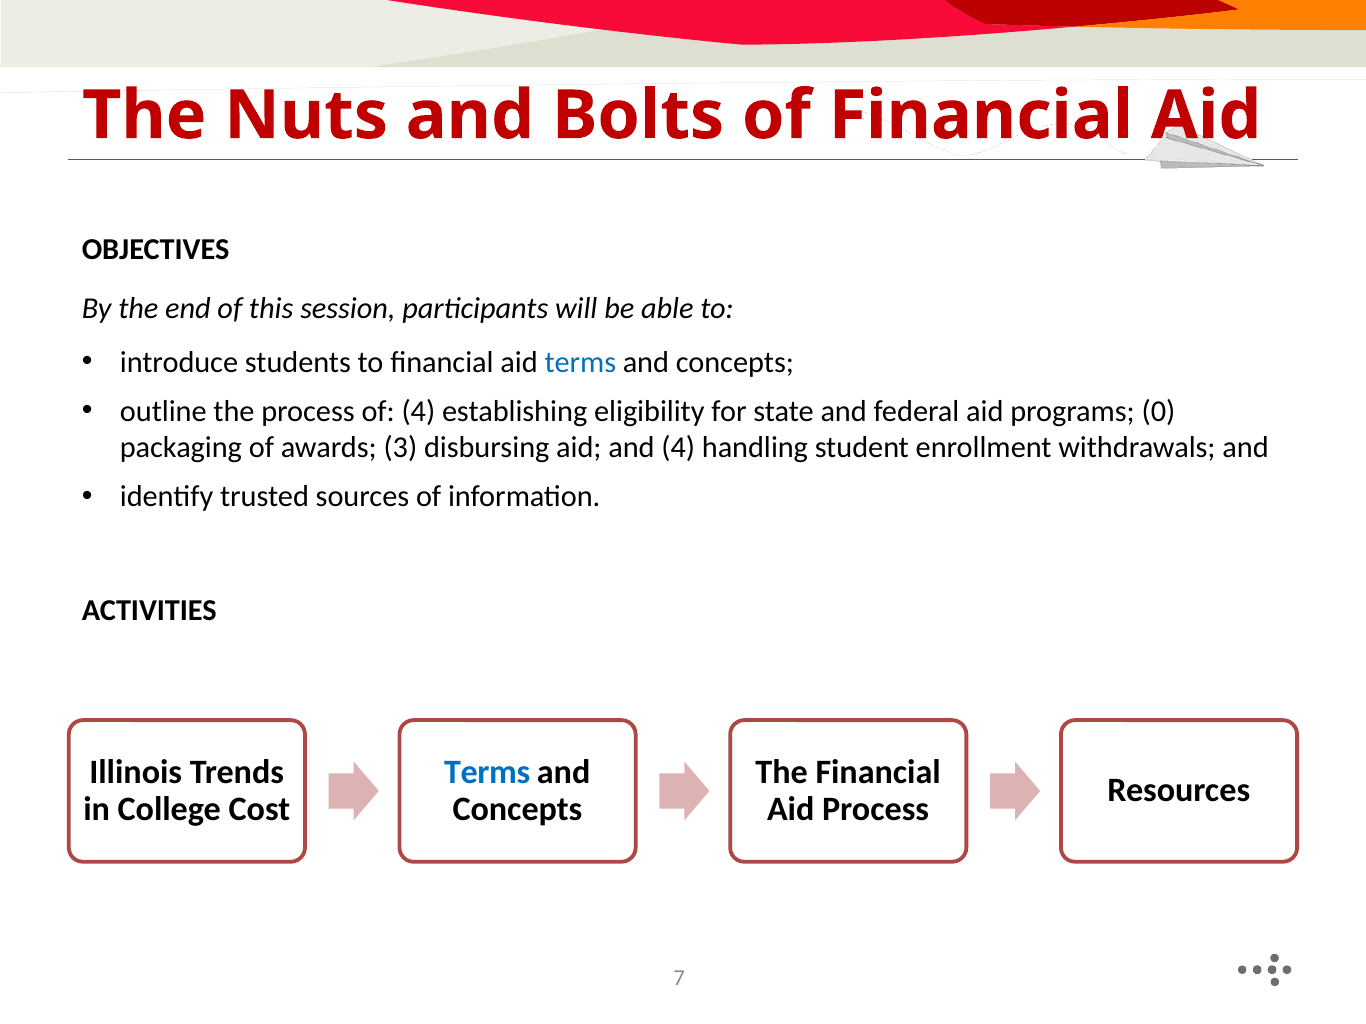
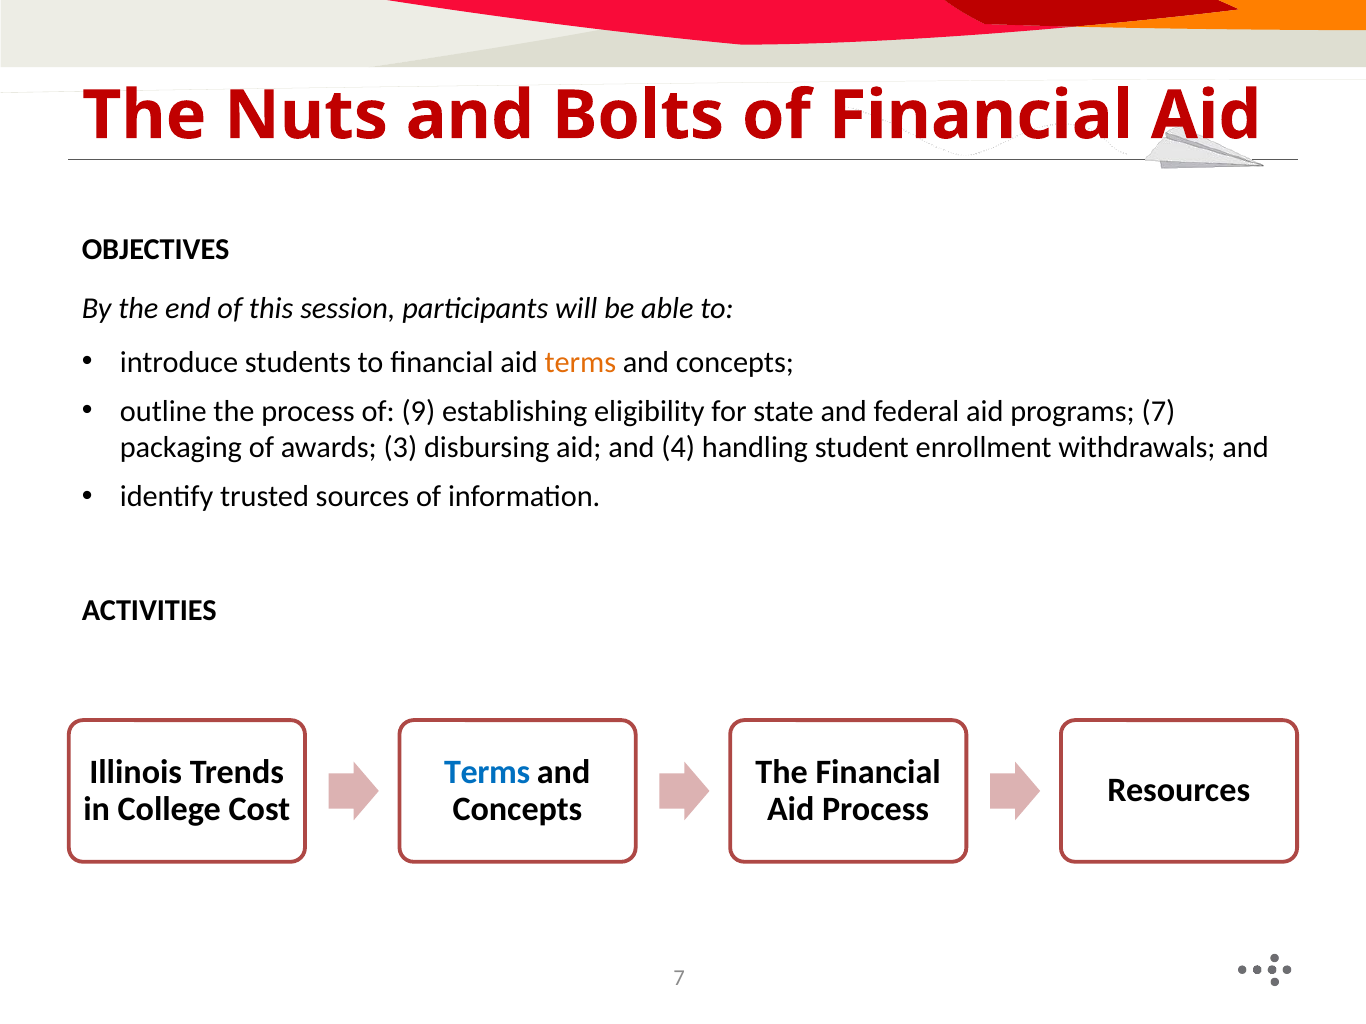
terms colour: blue -> orange (580, 363)
of 4: 4 -> 9 (418, 412)
programs 0: 0 -> 7 (1158, 412)
